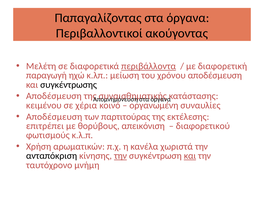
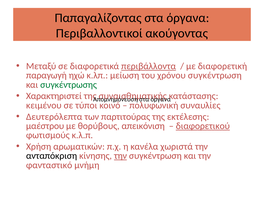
Mελέτη: Mελέτη -> Μεταξύ (41, 66)
χρόνου αποδέσμευση: αποδέσμευση -> συγκέντρωση (215, 75)
συγκέντρωσης colour: black -> green (69, 85)
Αποδέσμευση: Αποδέσμευση -> Χαρακτηριστεί (54, 96)
χέρια: χέρια -> τύποι (86, 105)
οργανωμένη: οργανωμένη -> πολυφωνική (154, 105)
Αποδέσμευση: Αποδέσμευση -> Δευτερόλεπτα (54, 117)
επιτρέπει: επιτρέπει -> μαέστρου (45, 126)
διαφορετικού underline: none -> present (203, 126)
και underline: present -> none (190, 156)
ταυτόχρονο: ταυτόχρονο -> φανταστικό (49, 165)
